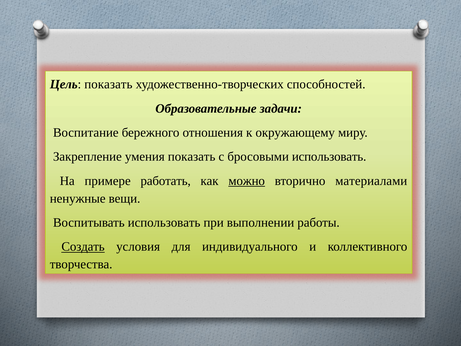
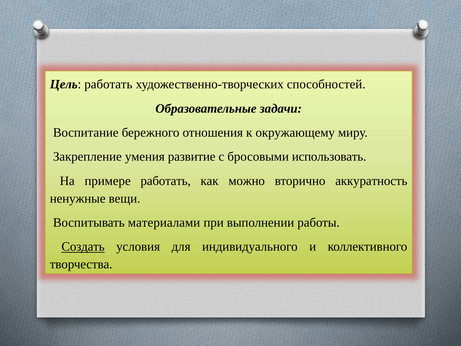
Цель показать: показать -> работать (108, 84)
умения показать: показать -> развитие (192, 157)
можно underline: present -> none (247, 181)
материалами: материалами -> аккуратность (371, 181)
использовать: использовать -> материалами (164, 222)
